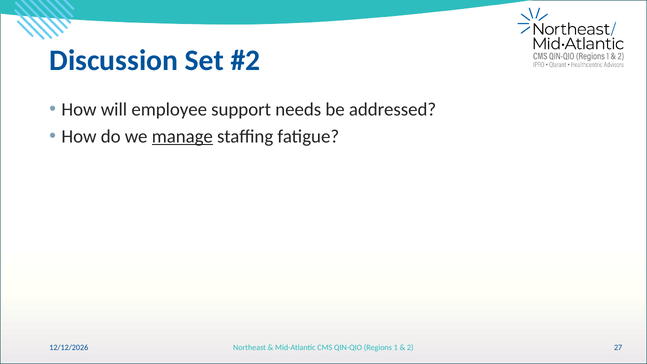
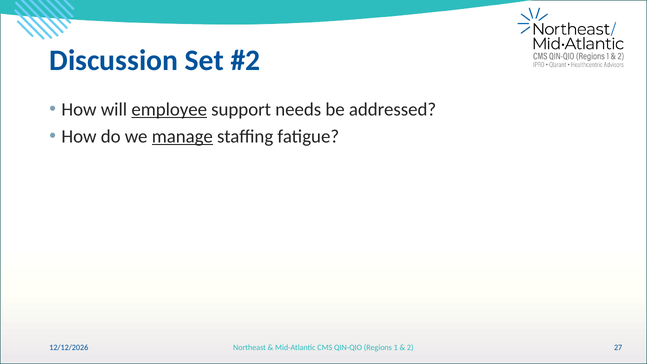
employee underline: none -> present (169, 109)
